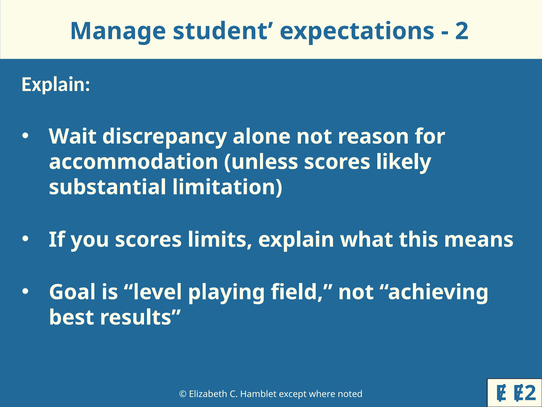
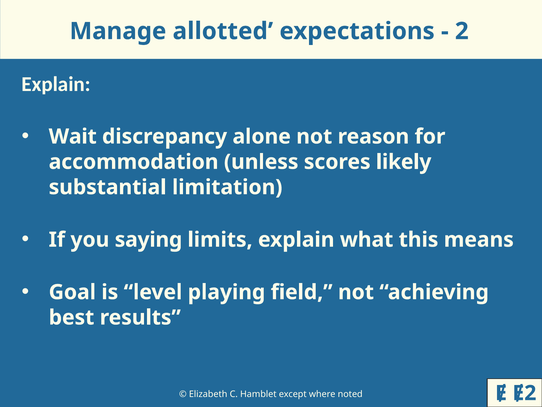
student: student -> allotted (223, 31)
you scores: scores -> saying (149, 239)
